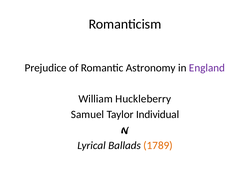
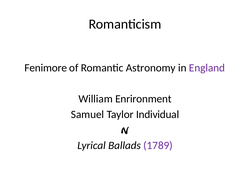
Prejudice: Prejudice -> Fenimore (46, 68)
Huckleberry: Huckleberry -> Enrironment (143, 99)
1789 colour: orange -> purple (158, 146)
